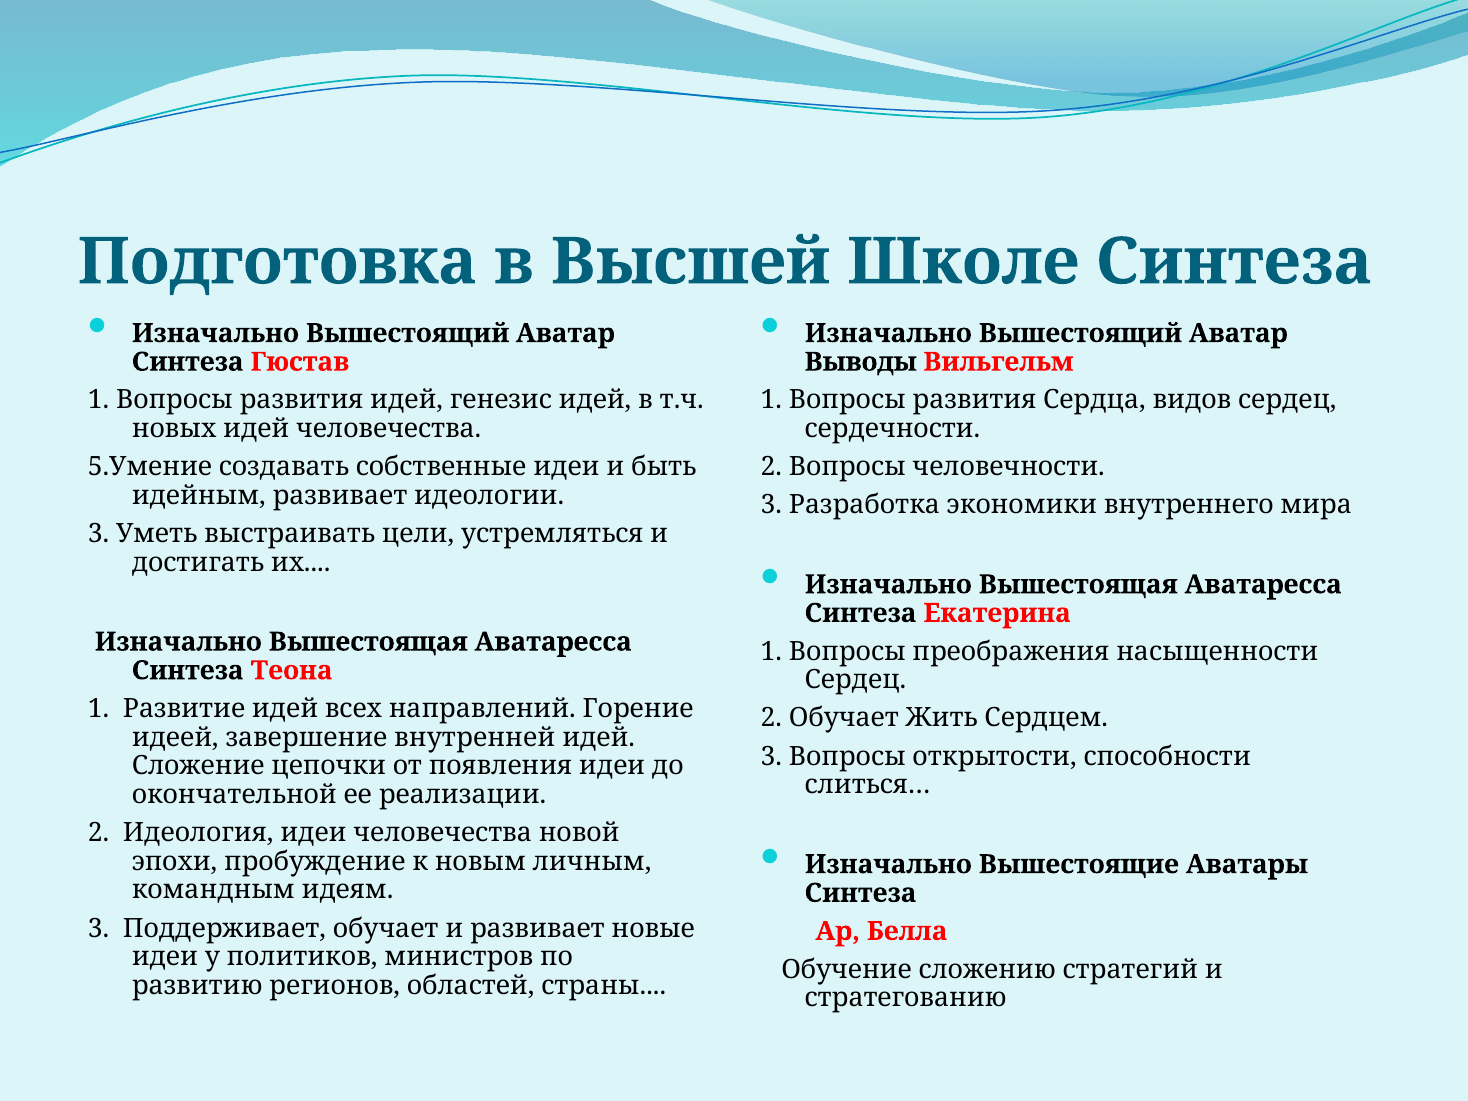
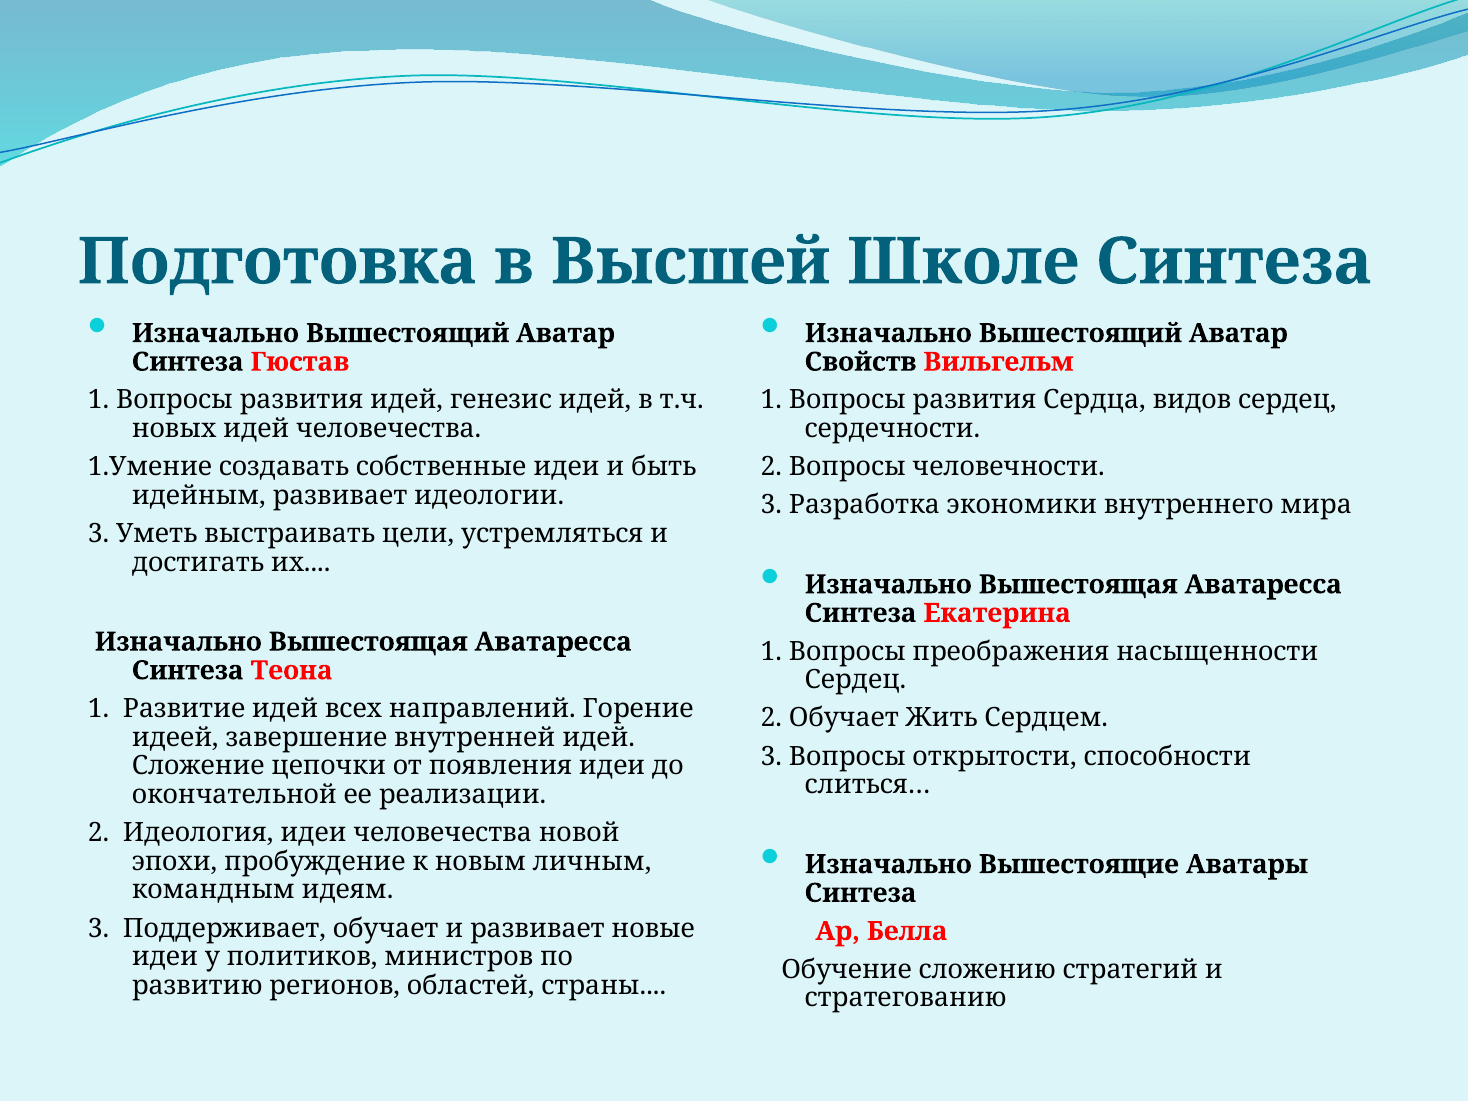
Выводы: Выводы -> Свойств (861, 362)
5.Умение: 5.Умение -> 1.Умение (150, 467)
